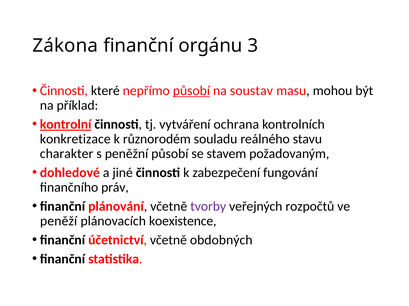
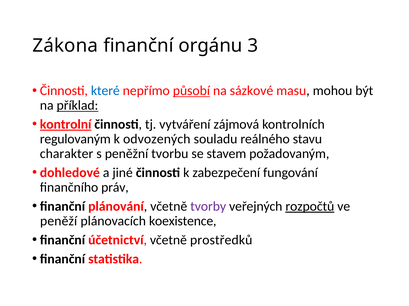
které colour: black -> blue (105, 91)
soustav: soustav -> sázkové (251, 91)
příklad underline: none -> present (77, 106)
ochrana: ochrana -> zájmová (236, 125)
konkretizace: konkretizace -> regulovaným (75, 139)
různorodém: různorodém -> odvozených (157, 139)
peněžní působí: působí -> tvorbu (170, 154)
rozpočtů underline: none -> present (310, 207)
obdobných: obdobných -> prostředků (221, 241)
